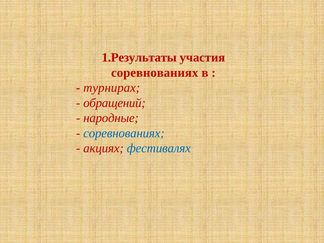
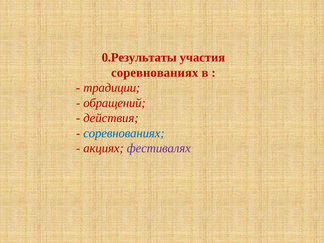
1.Результаты: 1.Результаты -> 0.Результаты (139, 58)
турнирах: турнирах -> традиции (112, 88)
народные: народные -> действия (111, 118)
фестивалях colour: blue -> purple (159, 148)
